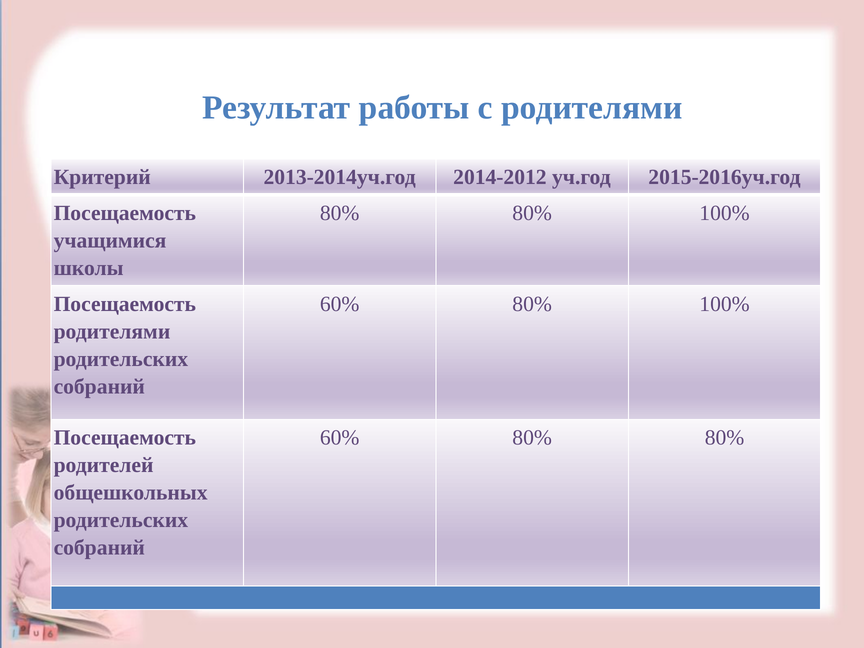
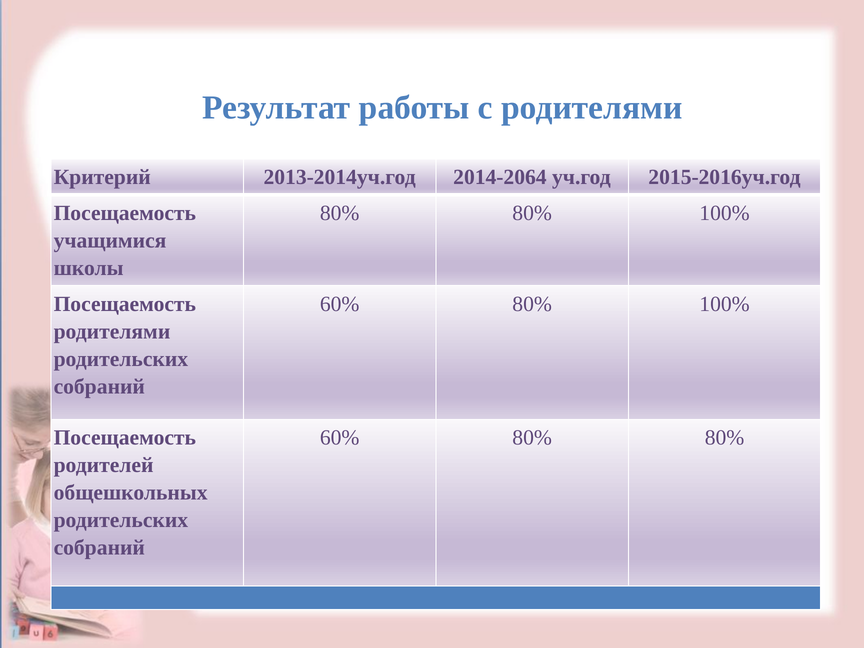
2014-2012: 2014-2012 -> 2014-2064 (500, 177)
